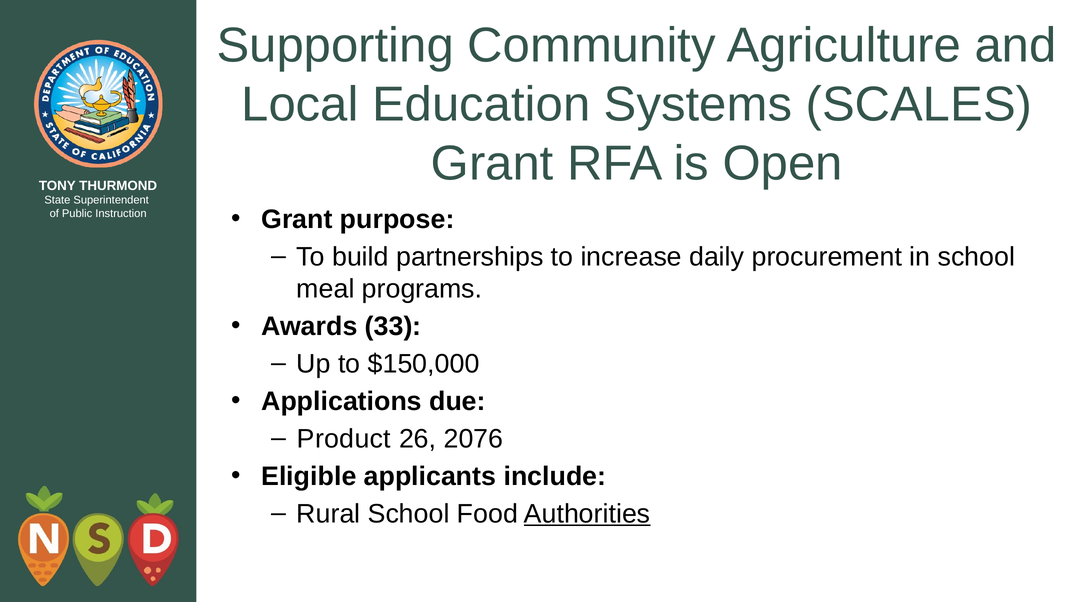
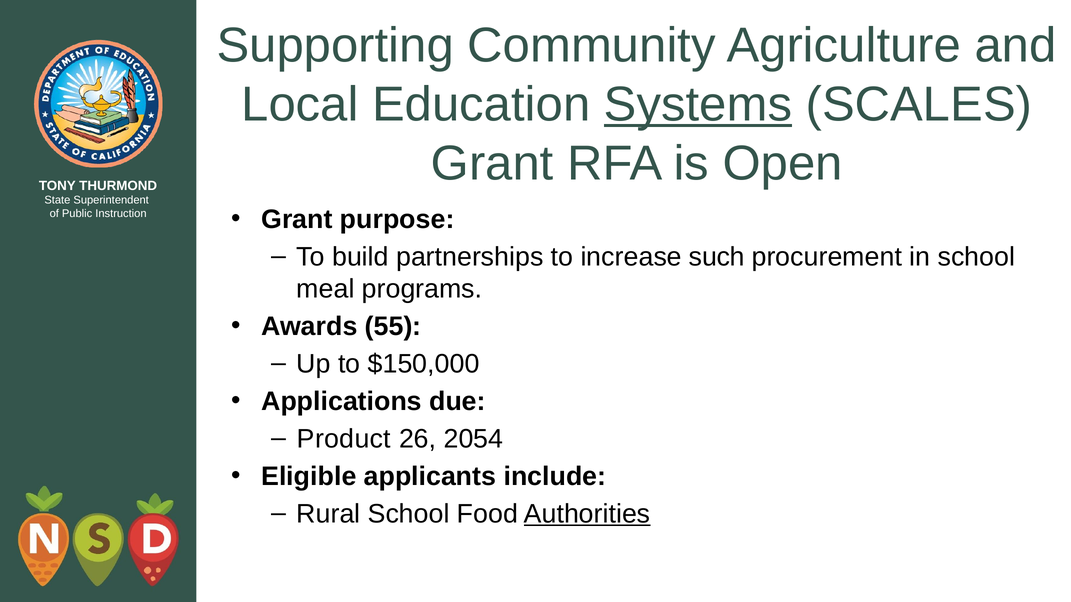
Systems underline: none -> present (698, 105)
daily: daily -> such (717, 257)
33: 33 -> 55 (393, 327)
2076: 2076 -> 2054 (473, 439)
